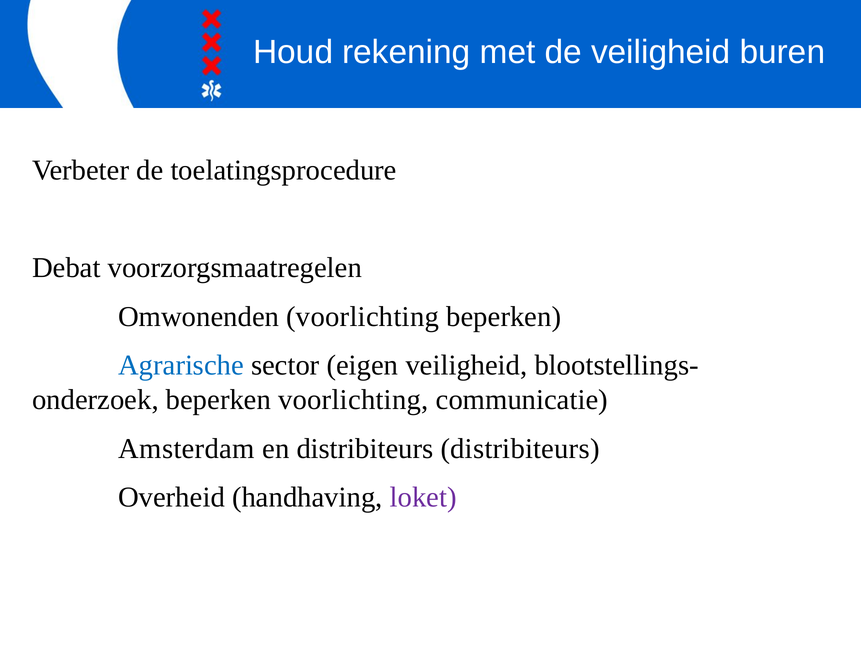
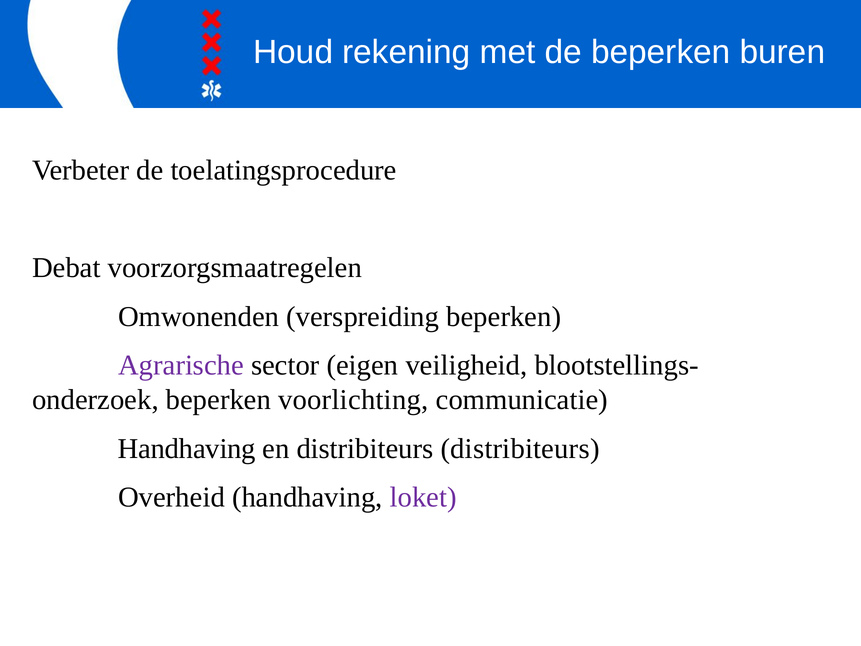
de veiligheid: veiligheid -> beperken (661, 52)
Omwonenden voorlichting: voorlichting -> verspreiding (363, 316)
Agrarische colour: blue -> purple (181, 365)
Amsterdam: Amsterdam -> Handhaving (187, 448)
